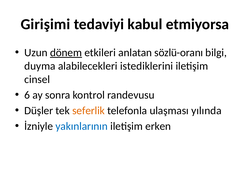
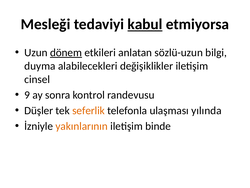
Girişimi: Girişimi -> Mesleği (46, 24)
kabul underline: none -> present (145, 24)
sözlü-oranı: sözlü-oranı -> sözlü-uzun (179, 52)
istediklerini: istediklerini -> değişiklikler (147, 66)
6: 6 -> 9 (27, 95)
yakınlarının colour: blue -> orange (82, 126)
erken: erken -> binde (158, 126)
